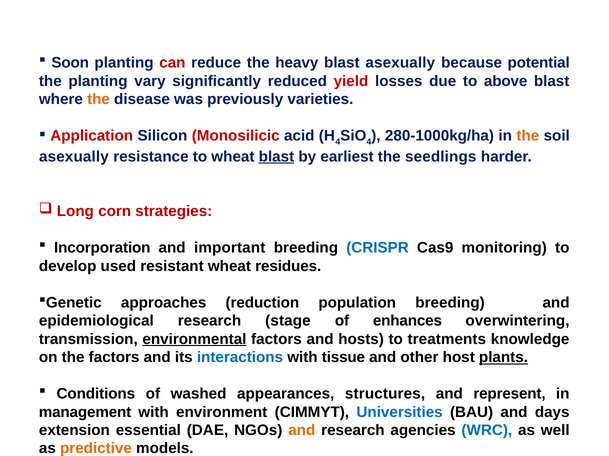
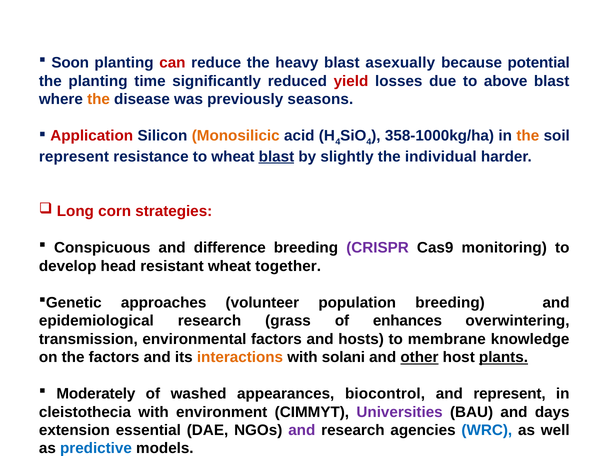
vary: vary -> time (150, 81)
varieties: varieties -> seasons (320, 100)
Monosilicic colour: red -> orange (236, 136)
280-1000kg/ha: 280-1000kg/ha -> 358-1000kg/ha (439, 136)
asexually: asexually -> represent (74, 157)
earliest: earliest -> slightly (347, 157)
seedlings: seedlings -> individual (441, 157)
Incorporation: Incorporation -> Conspicuous (102, 248)
important: important -> difference (230, 248)
CRISPR colour: blue -> purple (378, 248)
used: used -> head (118, 267)
residues: residues -> together (288, 267)
reduction: reduction -> volunteer (262, 303)
stage: stage -> grass (288, 321)
environmental underline: present -> none (194, 340)
treatments: treatments -> membrane (447, 340)
interactions colour: blue -> orange (240, 358)
tissue: tissue -> solani (343, 358)
other underline: none -> present (419, 358)
Conditions: Conditions -> Moderately (96, 394)
structures: structures -> biocontrol (385, 394)
management: management -> cleistothecia (85, 413)
Universities colour: blue -> purple (400, 413)
and colour: orange -> purple (302, 431)
predictive colour: orange -> blue (96, 449)
